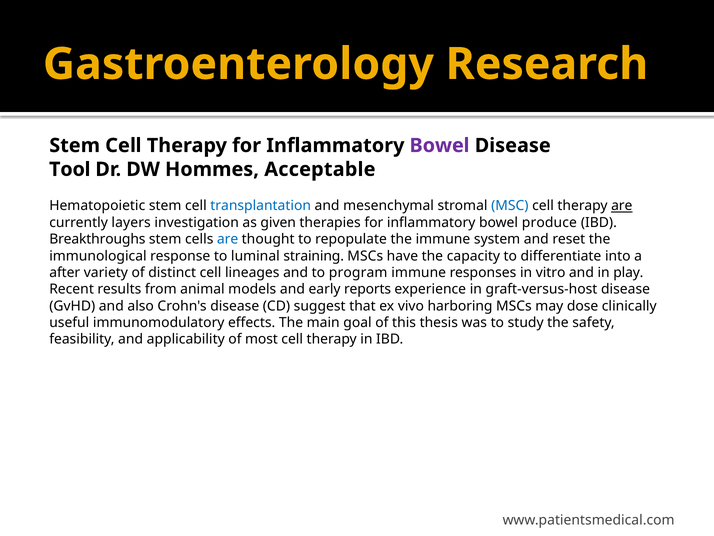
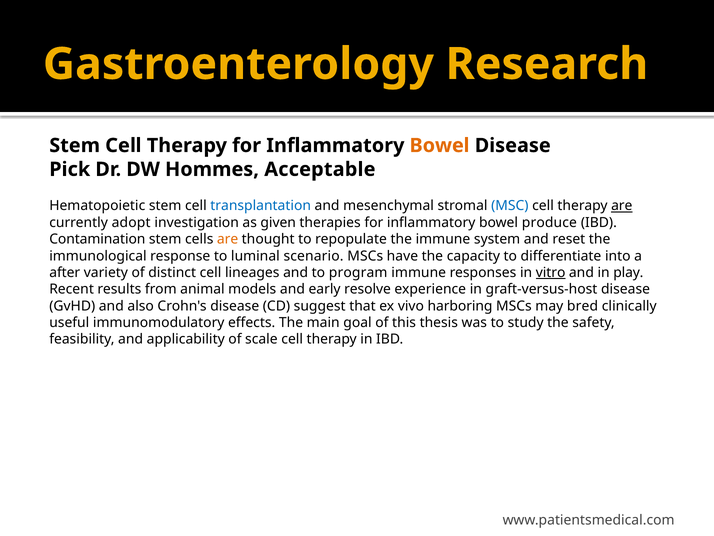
Bowel colour: purple -> orange (440, 145)
Tool: Tool -> Pick (70, 169)
layers: layers -> adopt (131, 222)
Breakthroughs: Breakthroughs -> Contamination (97, 239)
are colour: blue -> orange (228, 239)
straining: straining -> scenario (314, 256)
vitro underline: none -> present (551, 272)
reports: reports -> resolve (368, 289)
dose: dose -> bred (583, 306)
most: most -> scale (261, 339)
